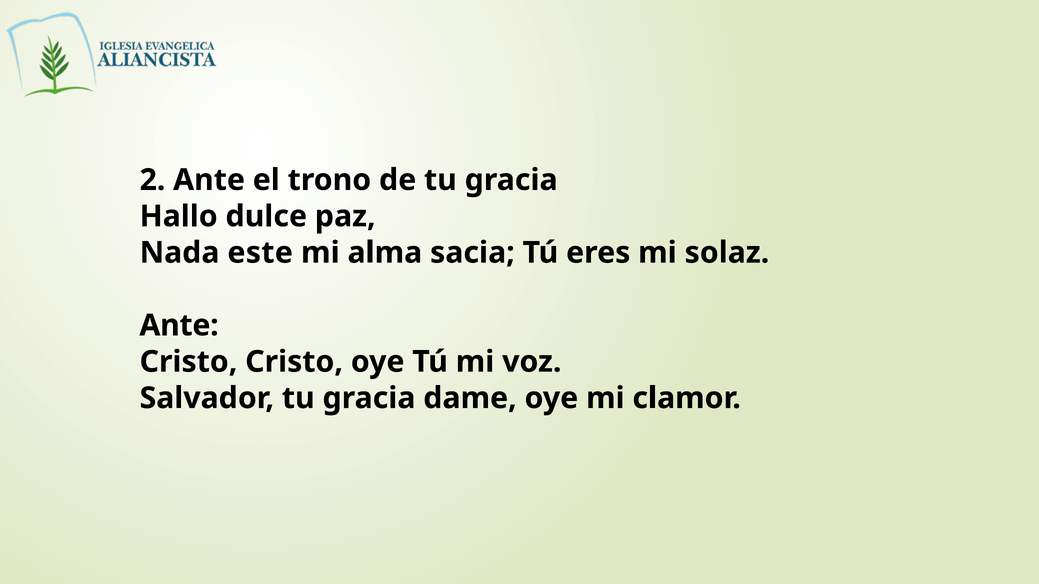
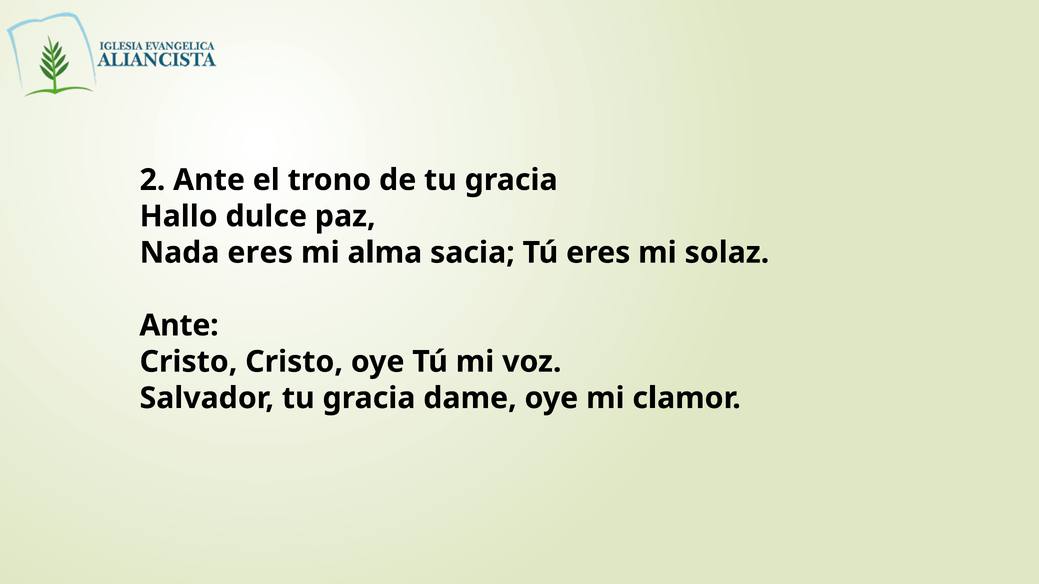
Nada este: este -> eres (260, 253)
